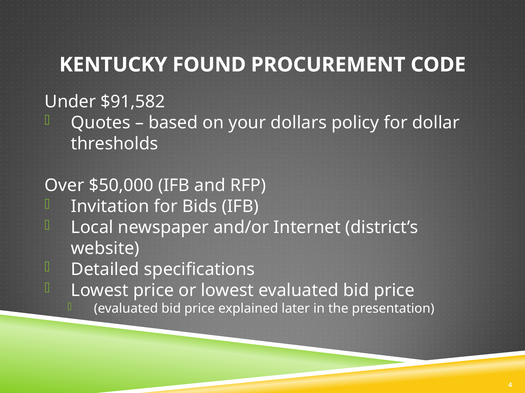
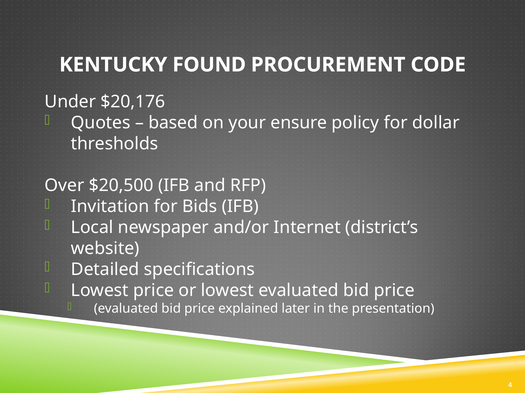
$91,582: $91,582 -> $20,176 (133, 102)
dollars: dollars -> ensure (299, 123)
$50,000: $50,000 -> $20,500 (121, 186)
